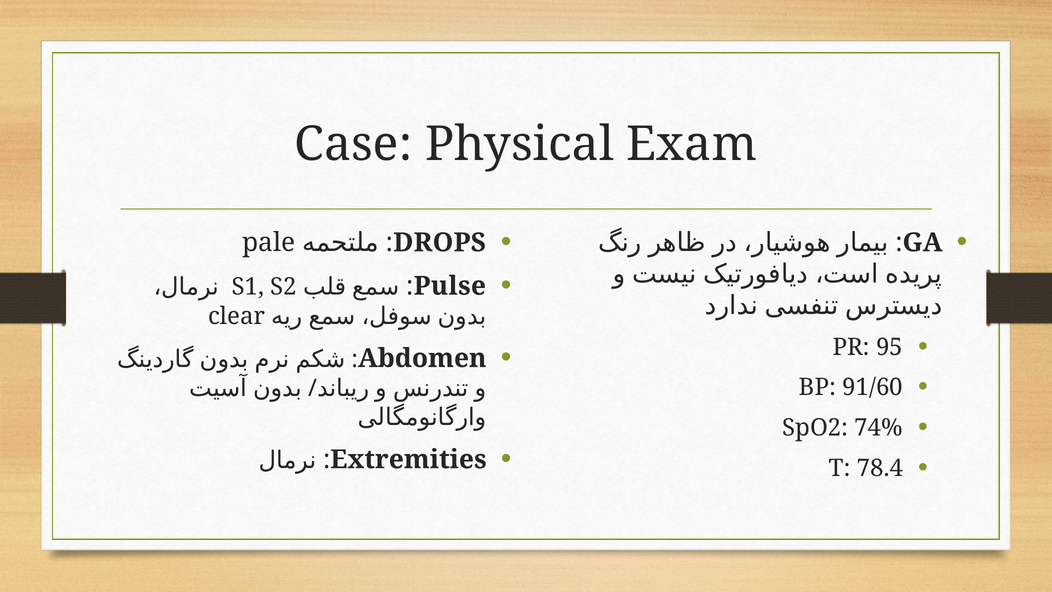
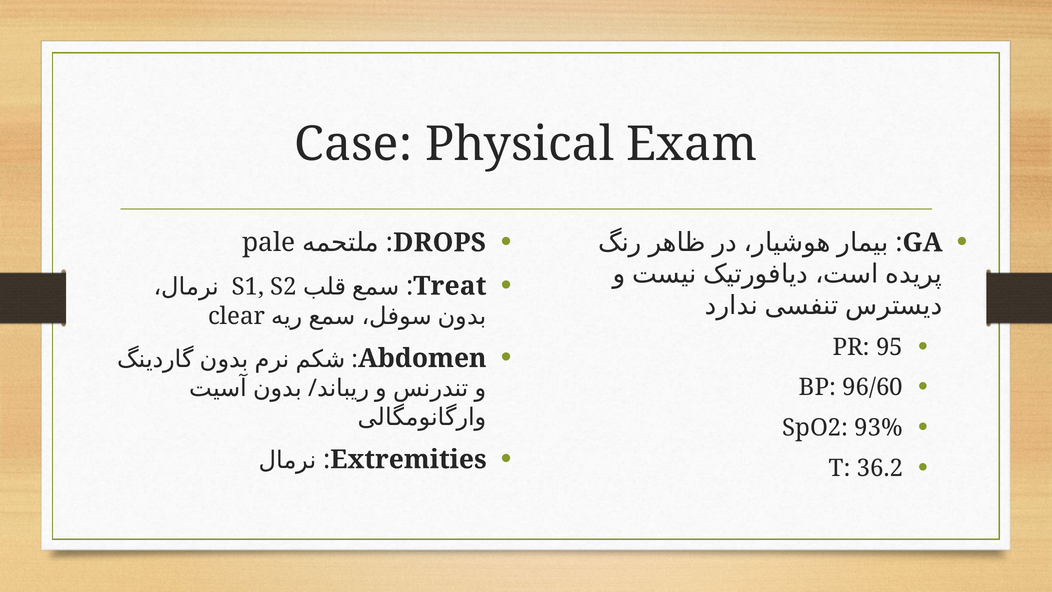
Pulse: Pulse -> Treat (450, 286)
91/60: 91/60 -> 96/60 (873, 387)
74%: 74% -> 93% (879, 428)
78.4: 78.4 -> 36.2 (880, 468)
